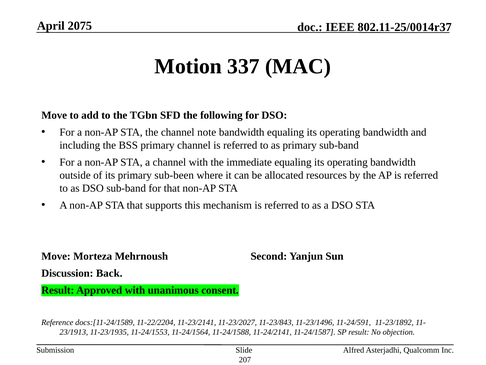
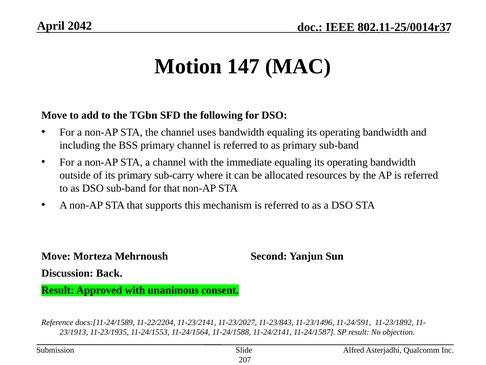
2075: 2075 -> 2042 (80, 26)
337: 337 -> 147 (243, 66)
note: note -> uses (207, 132)
sub-been: sub-been -> sub-carry (174, 175)
